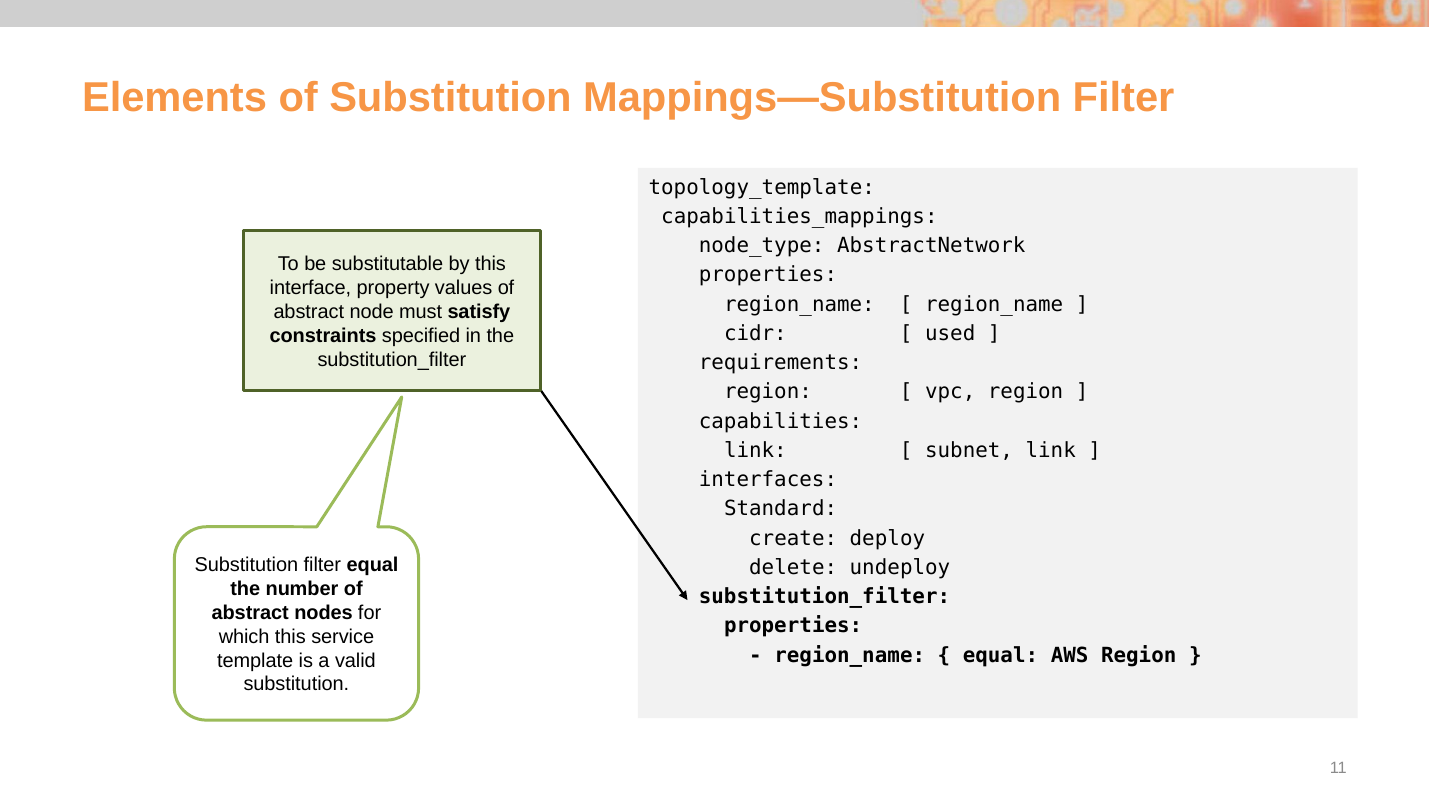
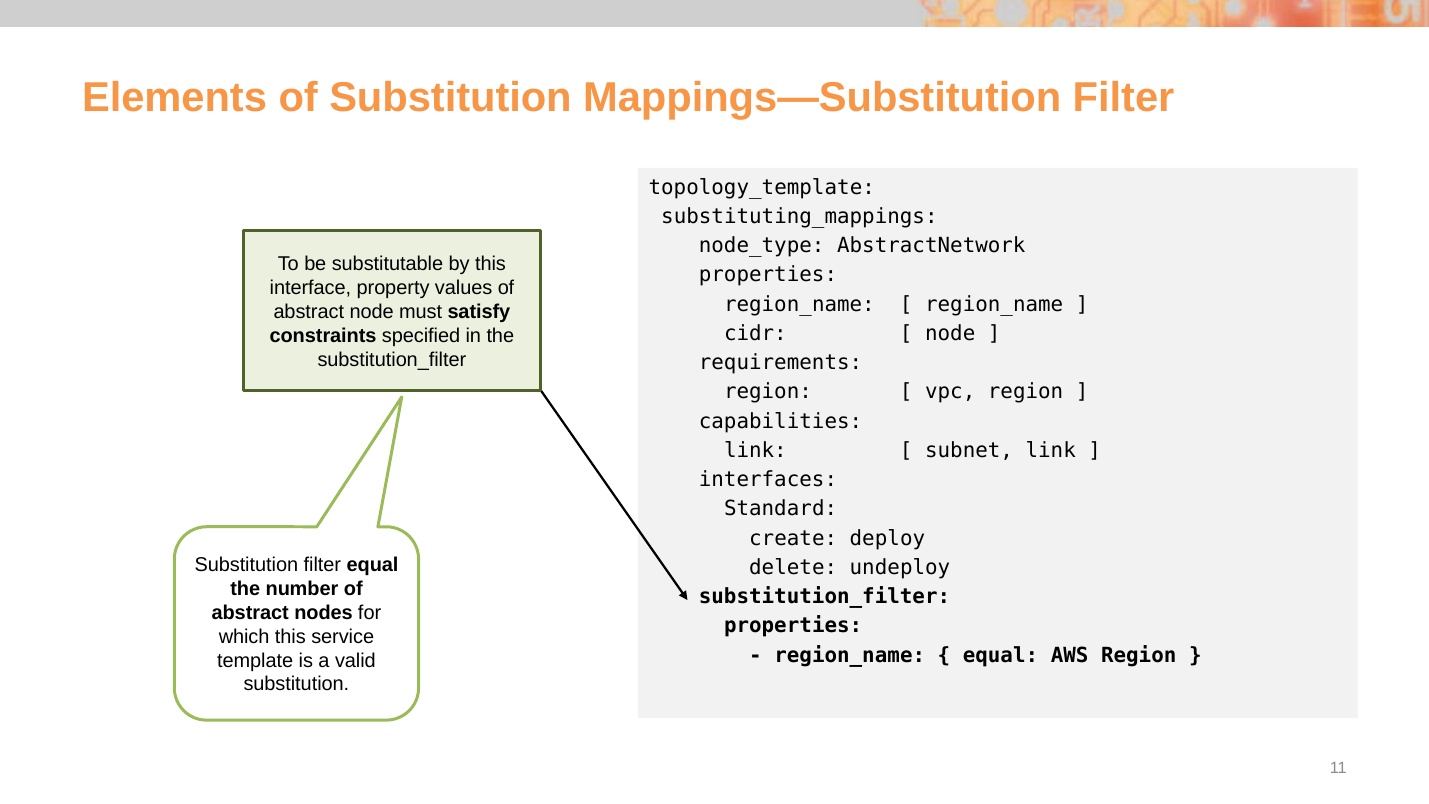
capabilities_mappings: capabilities_mappings -> substituting_mappings (799, 216)
used: used -> node (950, 333)
